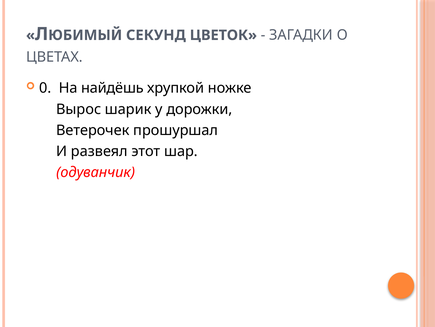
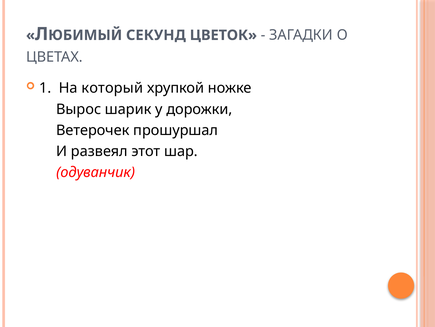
0: 0 -> 1 (45, 88)
найдёшь: найдёшь -> который (112, 88)
